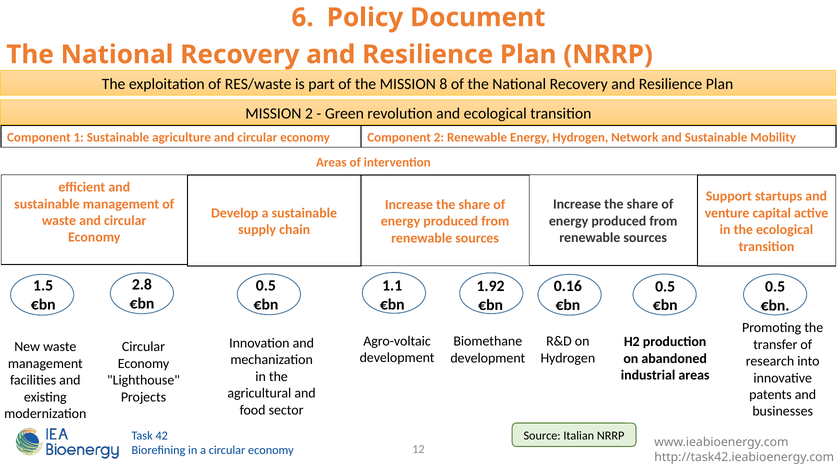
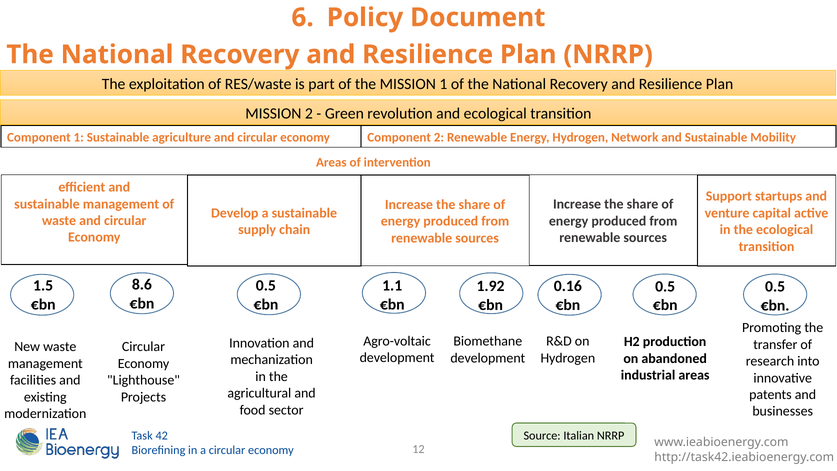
MISSION 8: 8 -> 1 (443, 84)
2.8: 2.8 -> 8.6 (142, 285)
